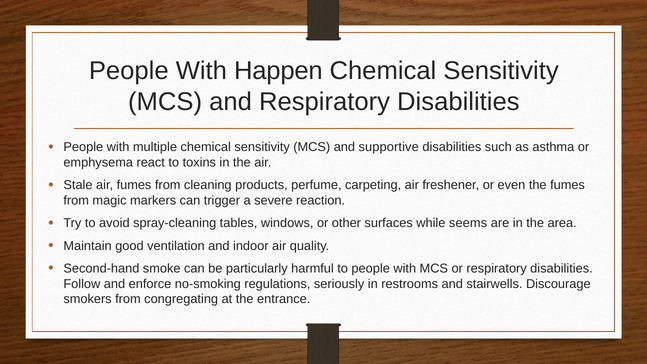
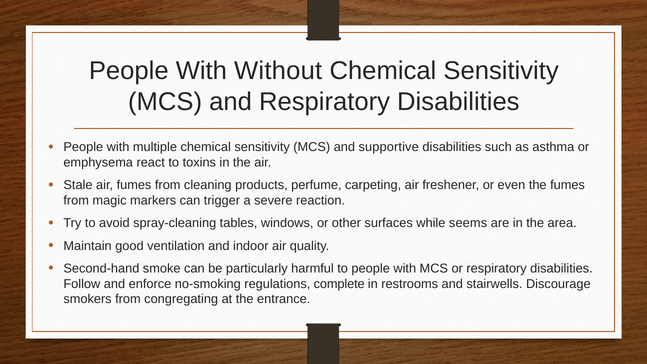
Happen: Happen -> Without (278, 71)
seriously: seriously -> complete (339, 284)
